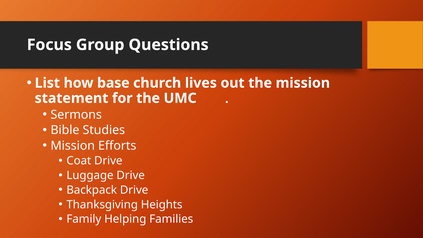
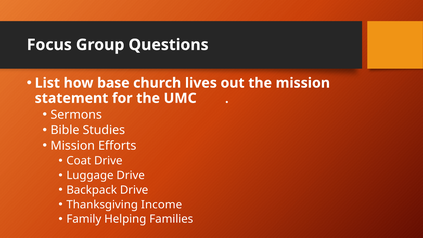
Heights: Heights -> Income (162, 205)
